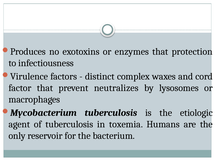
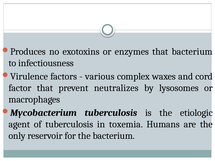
that protection: protection -> bacterium (192, 52)
distinct: distinct -> various (100, 77)
